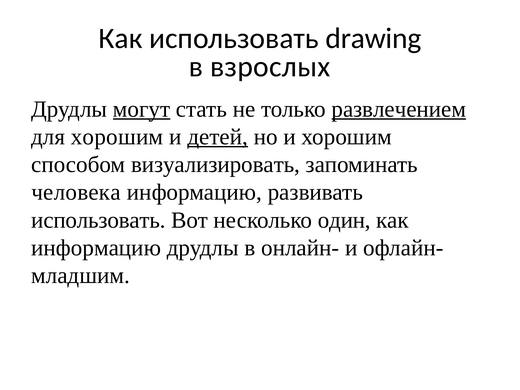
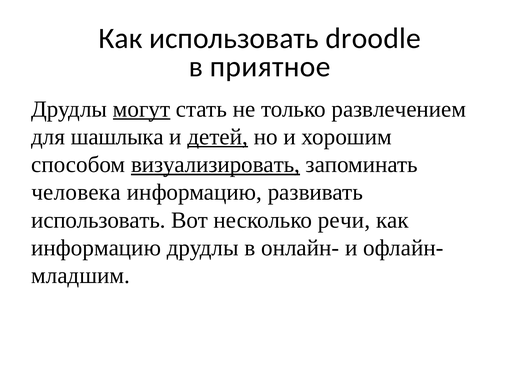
drawing: drawing -> droodle (373, 38)
взрослых: взрослых -> приятное (270, 67)
развлечением underline: present -> none (399, 109)
для хорошим: хорошим -> шашлыка (117, 137)
визуализировать underline: none -> present (216, 165)
один: один -> речи (344, 220)
